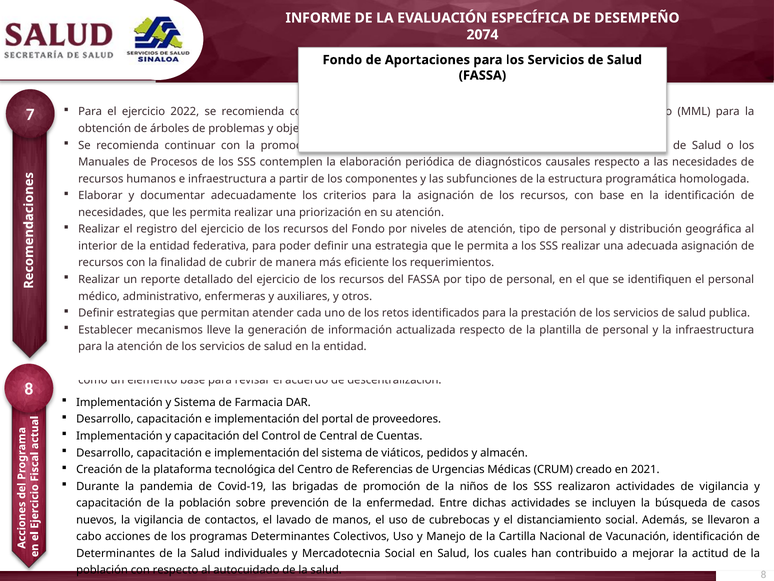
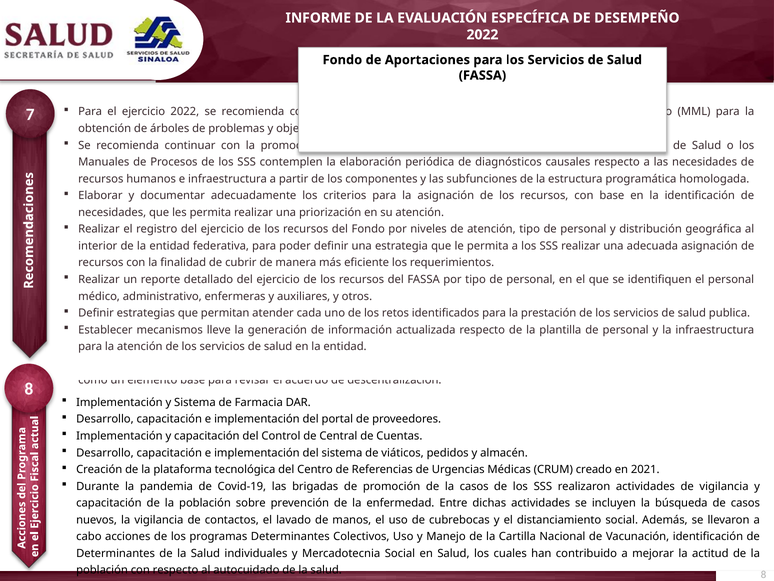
2074: 2074 -> 2022 (482, 35)
la niños: niños -> casos (474, 486)
